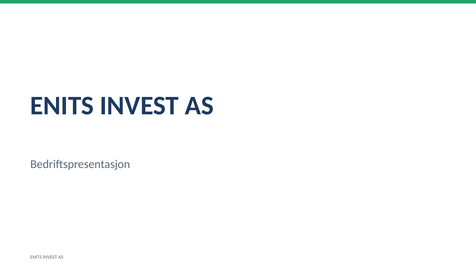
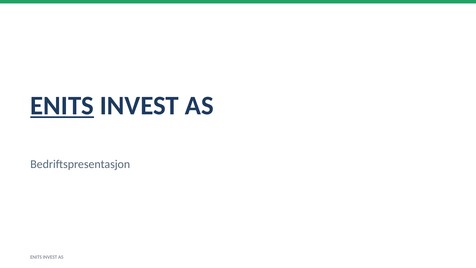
ENITS underline: none -> present (62, 106)
